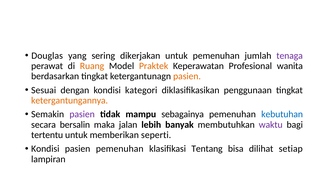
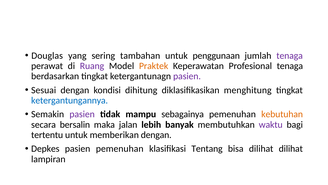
dikerjakan: dikerjakan -> tambahan (140, 55)
untuk pemenuhan: pemenuhan -> penggunaan (216, 55)
Ruang colour: orange -> purple (92, 66)
Profesional wanita: wanita -> tenaga (290, 66)
pasien colour: orange -> purple (187, 76)
kategori: kategori -> dihitung (141, 90)
penggunaan: penggunaan -> menghitung (248, 90)
ketergantungannya colour: orange -> blue (70, 100)
kebutuhan colour: blue -> orange (282, 114)
memberikan seperti: seperti -> dengan (156, 135)
Kondisi: Kondisi -> Depkes (45, 148)
dilihat setiap: setiap -> dilihat (291, 148)
